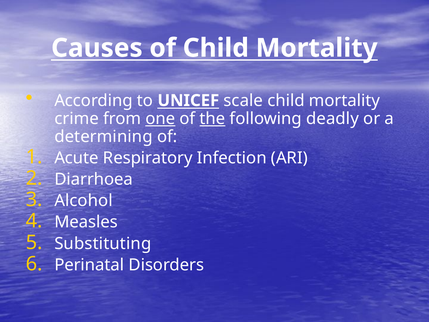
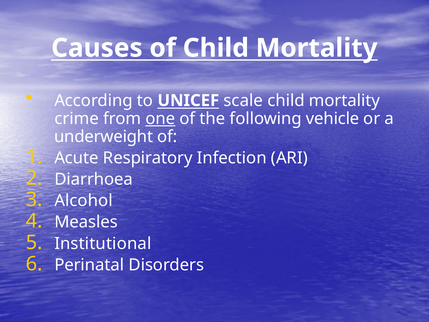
the underline: present -> none (212, 118)
deadly: deadly -> vehicle (333, 118)
determining: determining -> underweight (104, 136)
Substituting: Substituting -> Institutional (103, 243)
